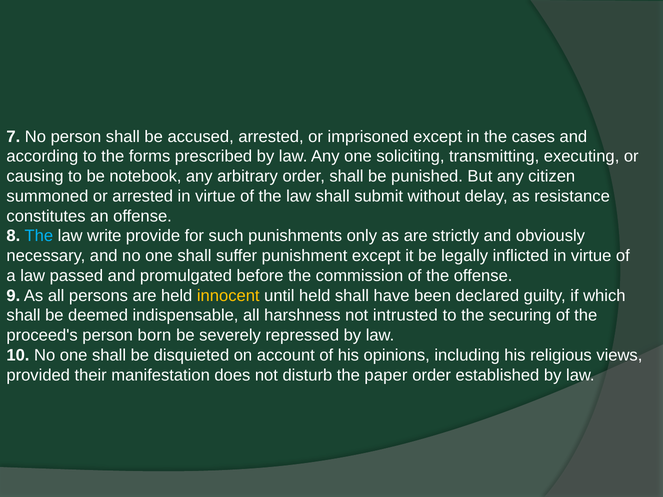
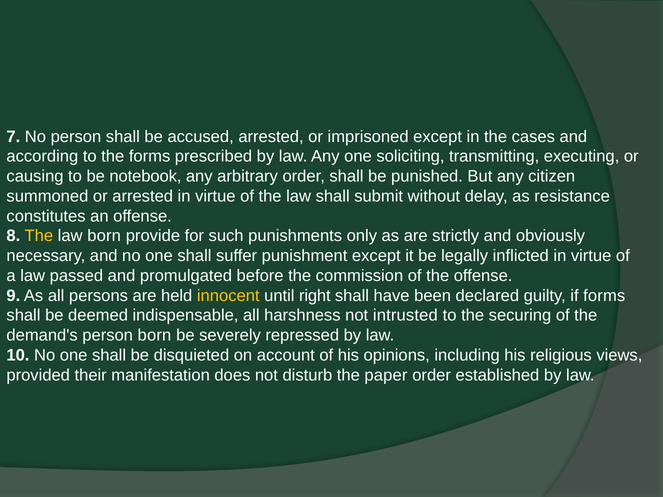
The colour: light blue -> yellow (39, 236)
law write: write -> born (104, 236)
until held: held -> right (315, 296)
if which: which -> forms (604, 296)
proceed's: proceed's -> demand's (42, 336)
